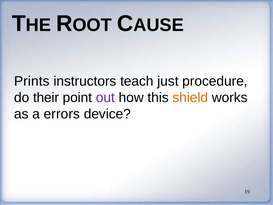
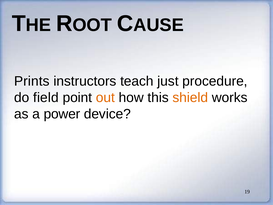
their: their -> field (46, 97)
out colour: purple -> orange (105, 97)
errors: errors -> power (62, 114)
